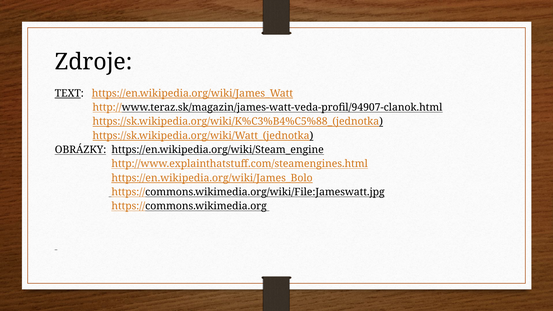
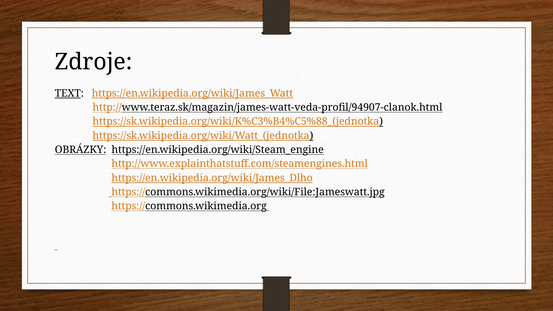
https://en.wikipedia.org/wiki/James_Bolo: https://en.wikipedia.org/wiki/James_Bolo -> https://en.wikipedia.org/wiki/James_Dlho (212, 178)
